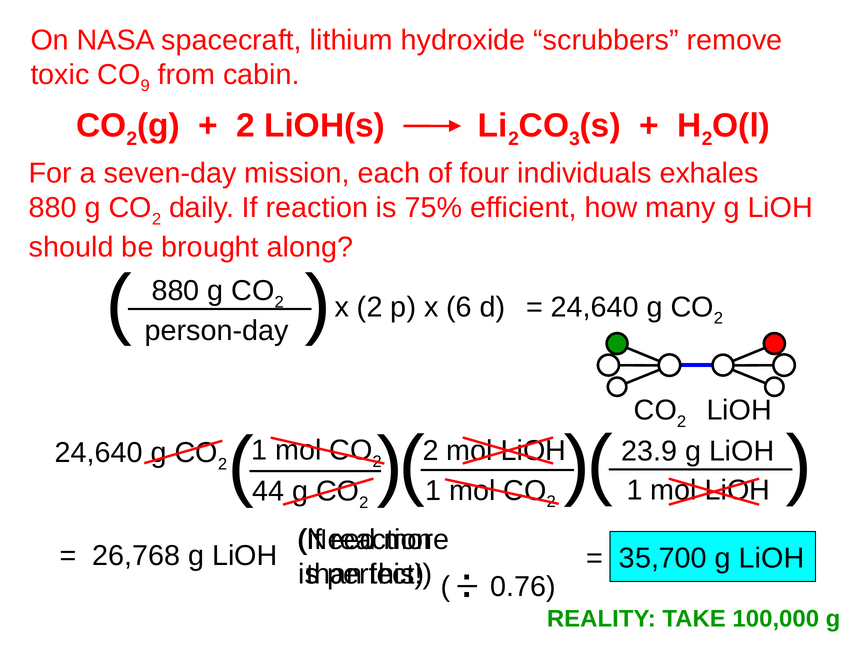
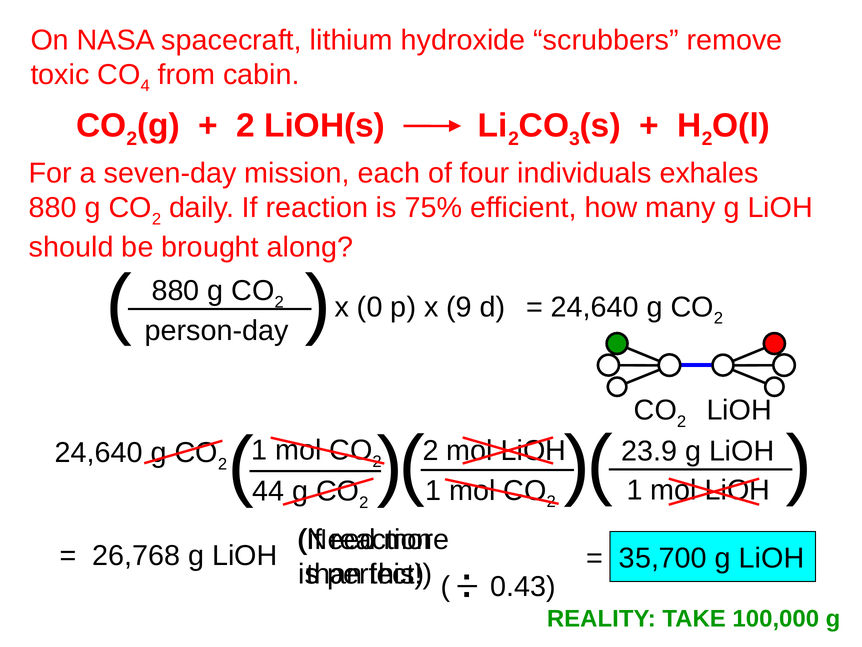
9: 9 -> 4 (145, 86)
x 2: 2 -> 0 (370, 307)
6: 6 -> 9 (459, 307)
0.76: 0.76 -> 0.43 (523, 586)
